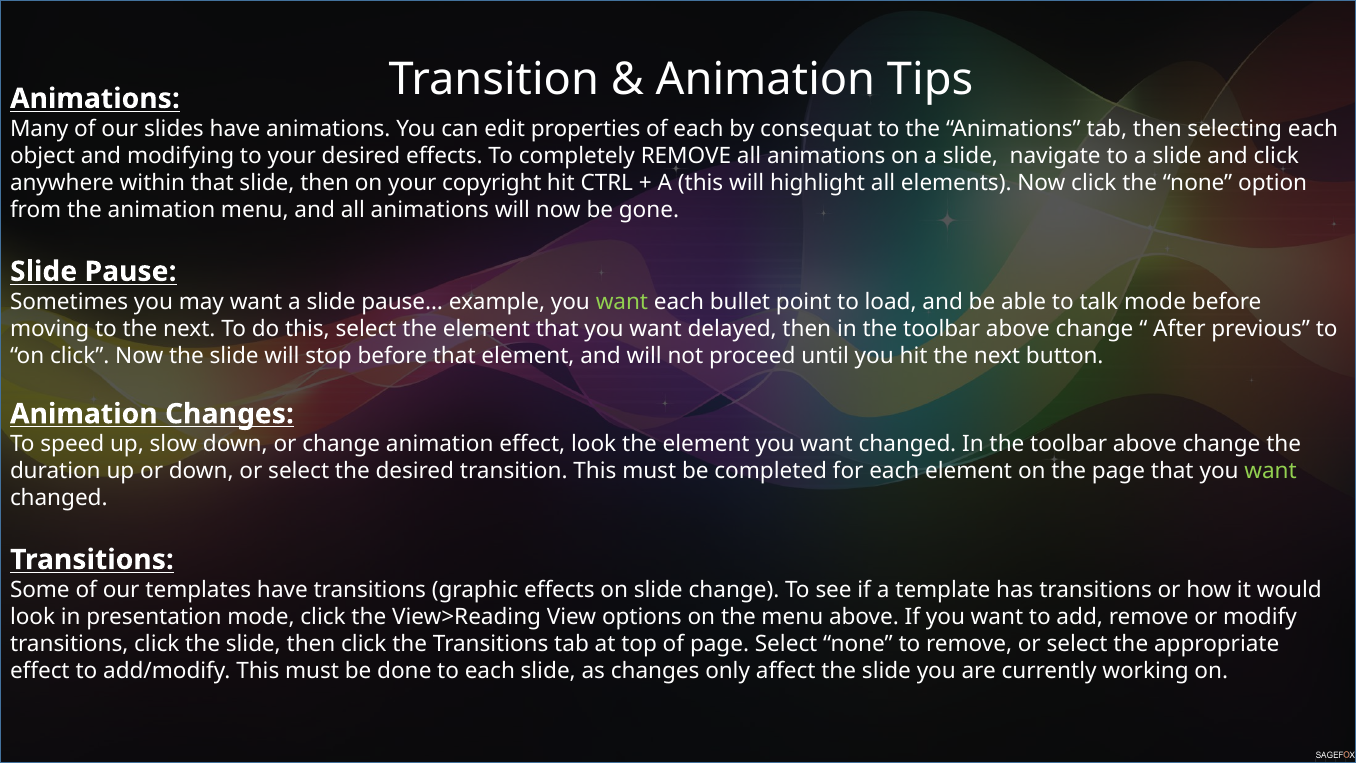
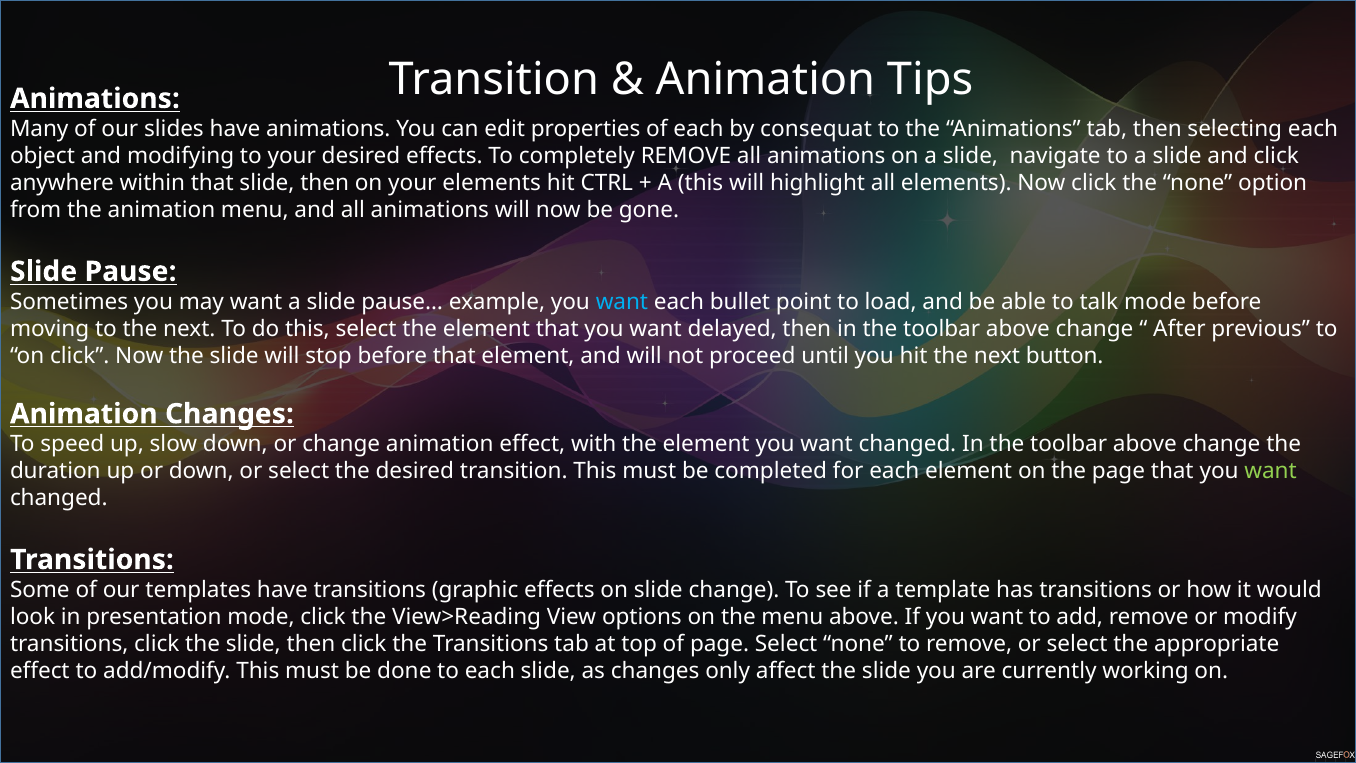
your copyright: copyright -> elements (492, 183)
want colour: light green -> light blue (622, 302)
effect look: look -> with (594, 444)
